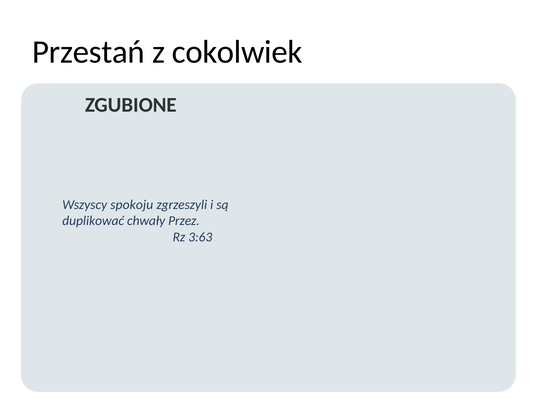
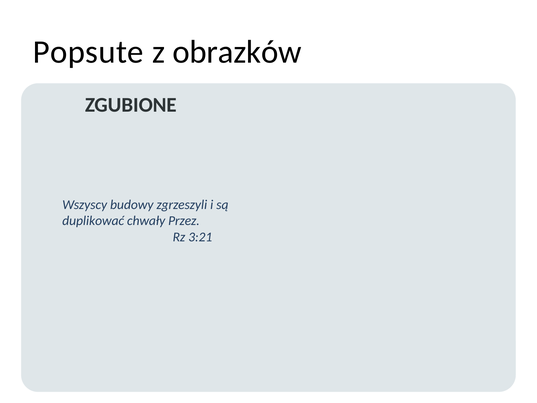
Przestań: Przestań -> Popsute (88, 52)
cokolwiek: cokolwiek -> obrazków (237, 52)
spokoju: spokoju -> budowy (132, 205)
3:63: 3:63 -> 3:21 (200, 237)
